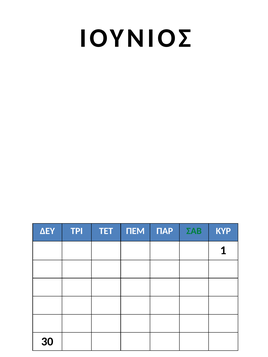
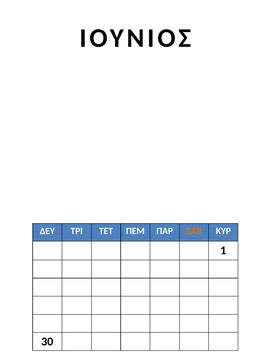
ΣΑΒ colour: green -> orange (194, 231)
